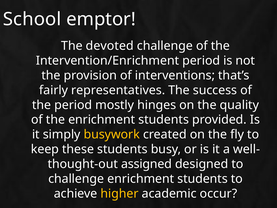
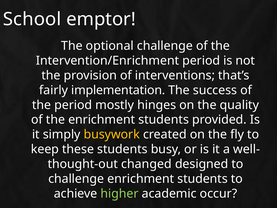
devoted: devoted -> optional (110, 46)
representatives: representatives -> implementation (118, 90)
assigned: assigned -> changed (146, 164)
higher colour: yellow -> light green (120, 193)
